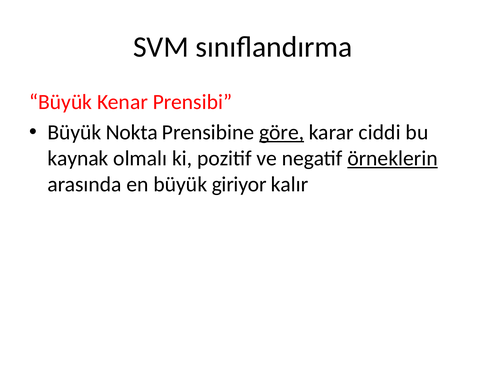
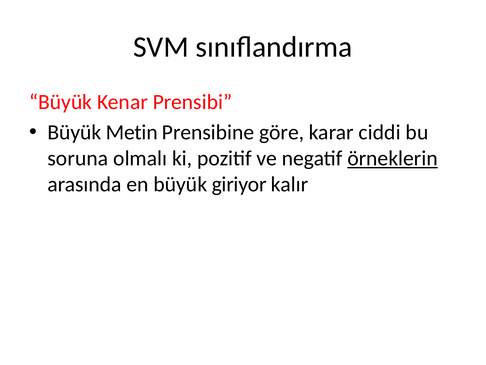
Nokta: Nokta -> Metin (132, 132)
göre underline: present -> none (282, 132)
kaynak: kaynak -> soruna (78, 158)
